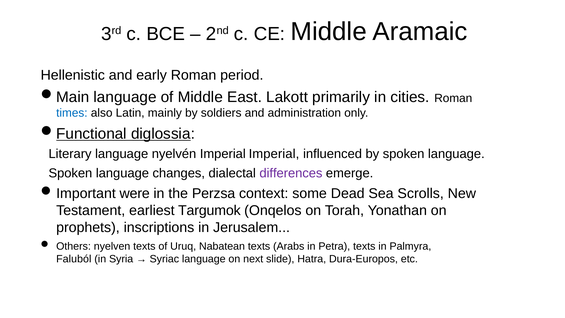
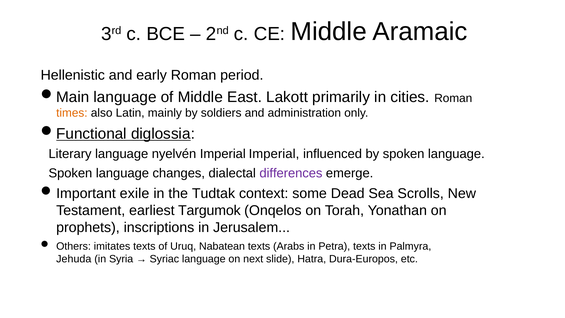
times colour: blue -> orange (72, 113)
were: were -> exile (135, 193)
Perzsa: Perzsa -> Tudtak (214, 193)
nyelven: nyelven -> imitates (112, 246)
Faluból: Faluból -> Jehuda (74, 259)
